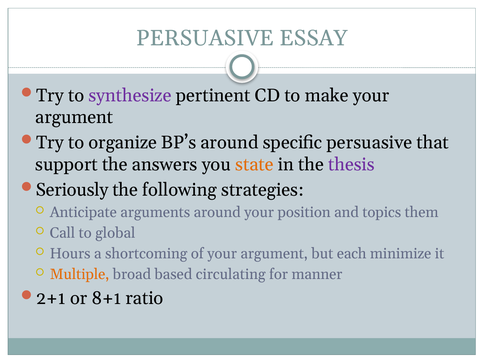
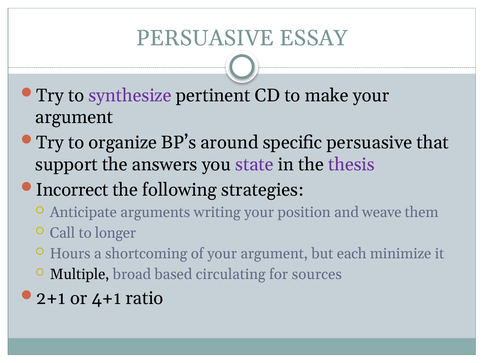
state colour: orange -> purple (254, 164)
Seriously: Seriously -> Incorrect (72, 190)
arguments around: around -> writing (217, 212)
topics: topics -> weave (382, 212)
global: global -> longer (115, 233)
Multiple colour: orange -> black (80, 274)
manner: manner -> sources (317, 274)
8+1: 8+1 -> 4+1 (106, 298)
